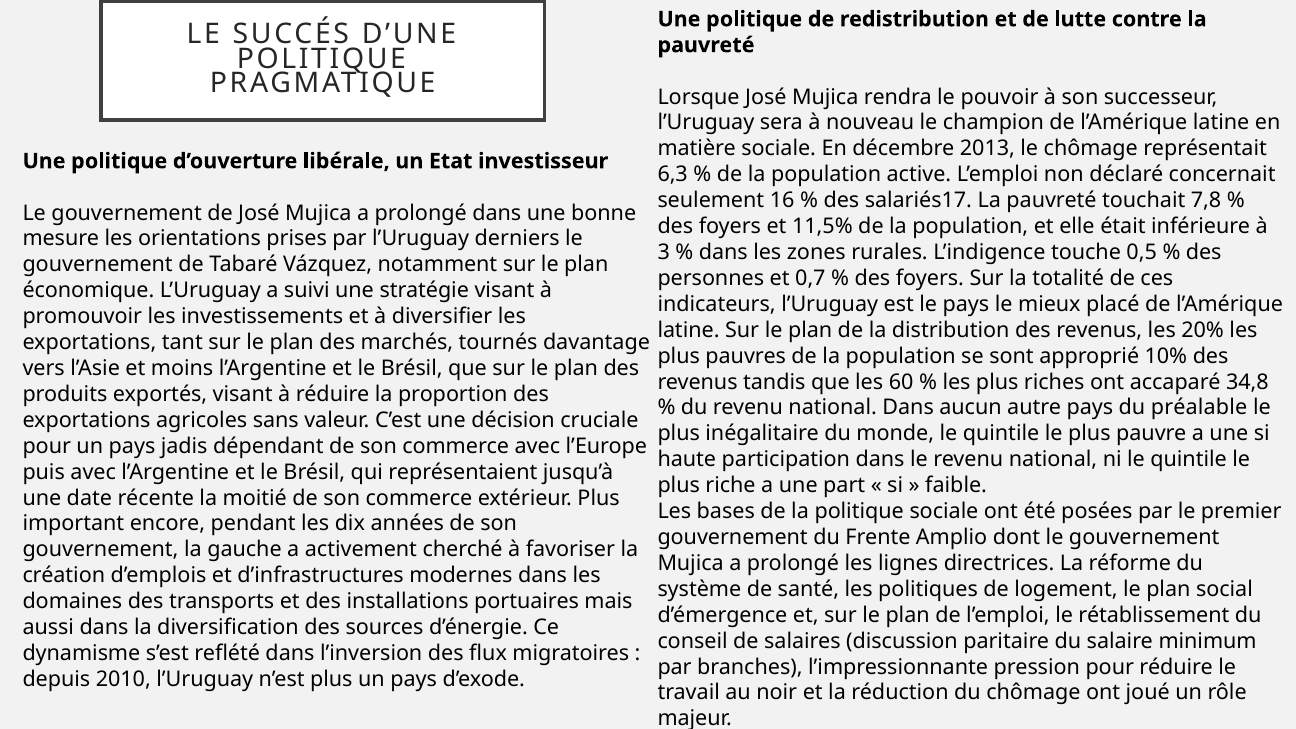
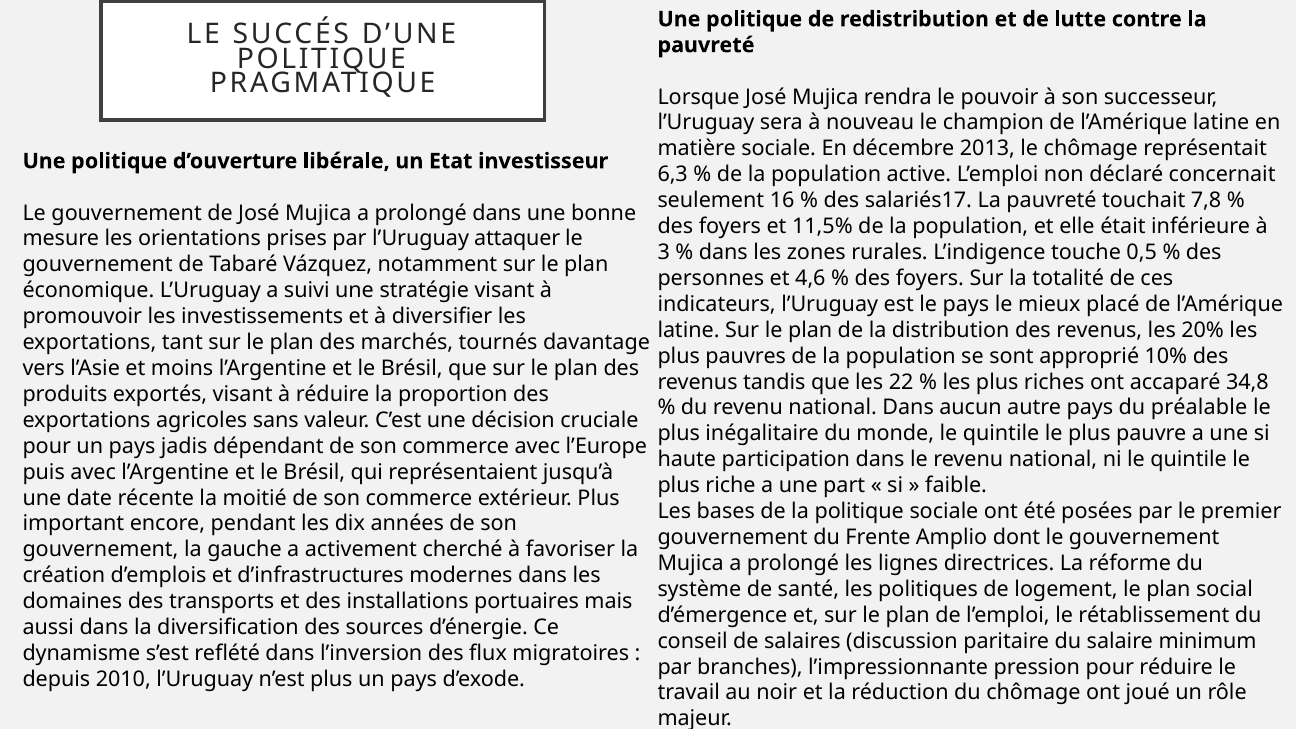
derniers: derniers -> attaquer (517, 239)
0,7: 0,7 -> 4,6 (810, 278)
60: 60 -> 22 (901, 382)
